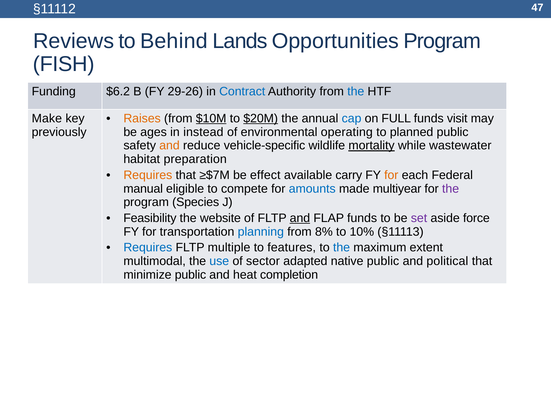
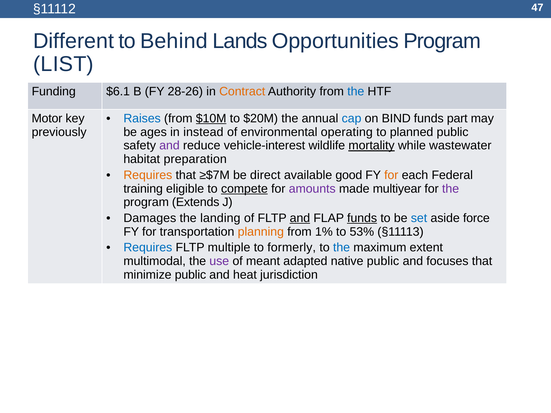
Reviews: Reviews -> Different (74, 41)
FISH: FISH -> LIST (64, 64)
$6.2: $6.2 -> $6.1 (118, 92)
29-26: 29-26 -> 28-26 (185, 92)
Contract colour: blue -> orange (242, 92)
Raises colour: orange -> blue (142, 118)
$20M underline: present -> none (261, 118)
FULL: FULL -> BIND (396, 118)
visit: visit -> part (457, 118)
Make: Make -> Motor (47, 118)
and colour: orange -> purple (169, 146)
vehicle-specific: vehicle-specific -> vehicle-interest (264, 146)
effect: effect -> direct (265, 175)
carry: carry -> good (349, 175)
manual: manual -> training (143, 189)
compete underline: none -> present (244, 189)
amounts colour: blue -> purple (312, 189)
Species: Species -> Extends (196, 202)
Feasibility: Feasibility -> Damages (150, 218)
website: website -> landing (220, 218)
funds underline: none -> present (362, 218)
set colour: purple -> blue (419, 218)
planning colour: blue -> orange (261, 232)
8%: 8% -> 1% (324, 232)
10%: 10% -> 53% (362, 232)
features: features -> formerly (292, 248)
use colour: blue -> purple (219, 261)
sector: sector -> meant (263, 261)
political: political -> focuses (447, 261)
completion: completion -> jurisdiction (289, 275)
